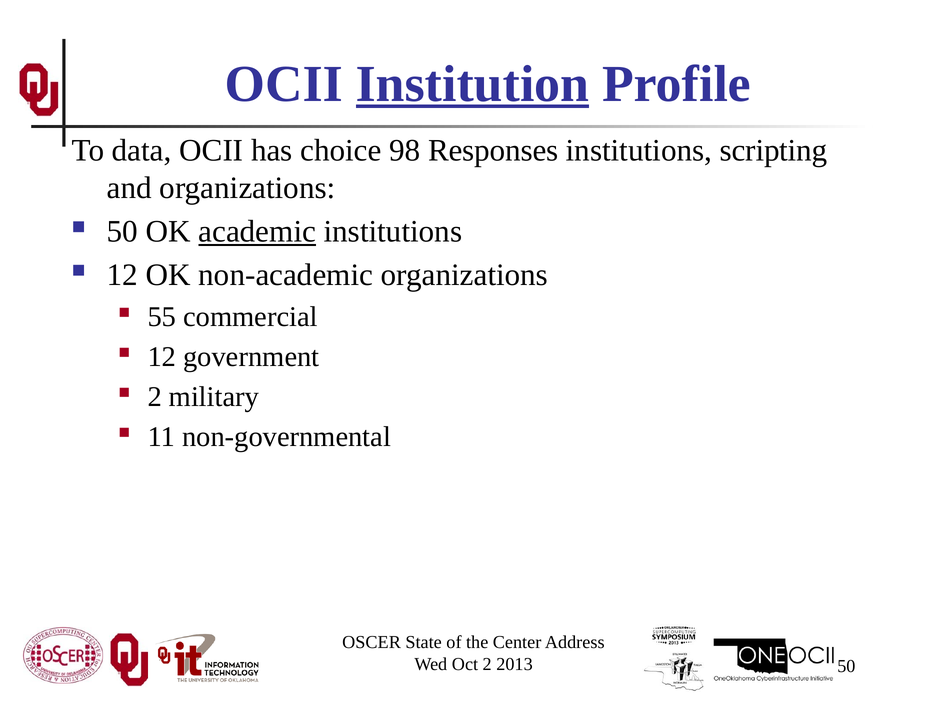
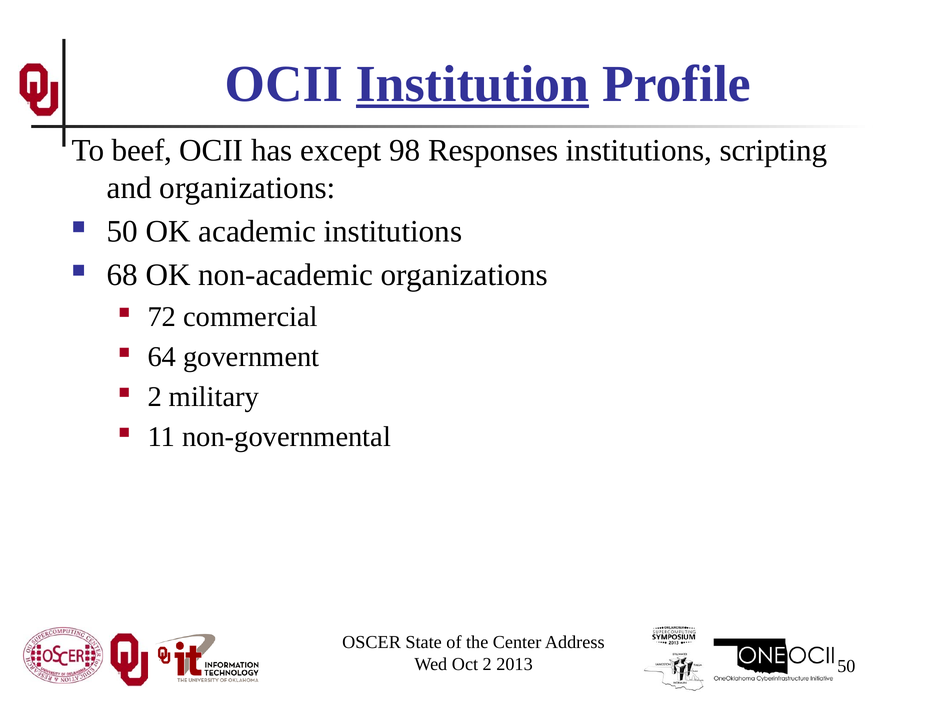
data: data -> beef (142, 150)
choice: choice -> except (341, 150)
academic underline: present -> none (257, 231)
12: 12 -> 68 (122, 275)
55: 55 -> 72 (162, 316)
12: 12 -> 64 (162, 356)
